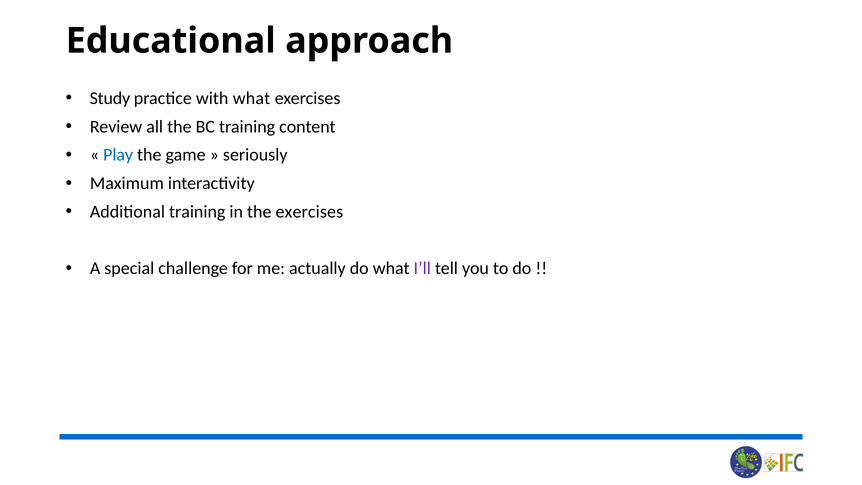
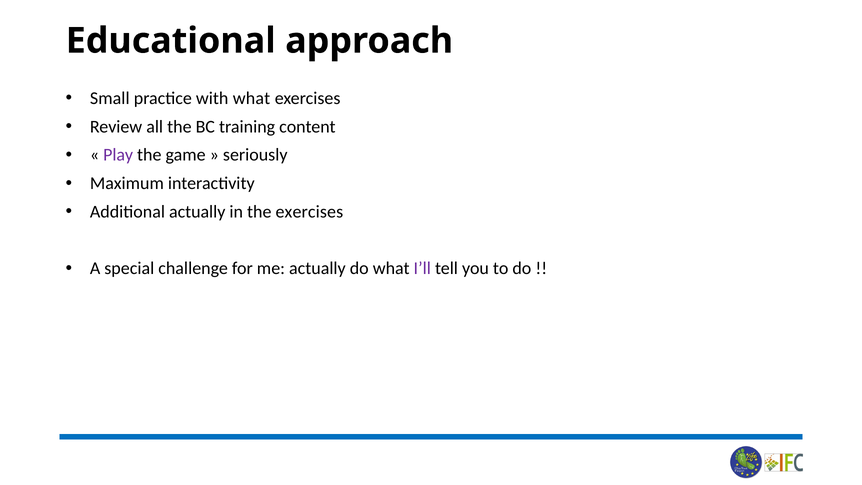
Study: Study -> Small (110, 98)
Play colour: blue -> purple (118, 155)
Additional training: training -> actually (197, 212)
